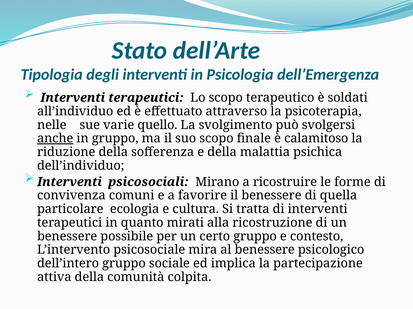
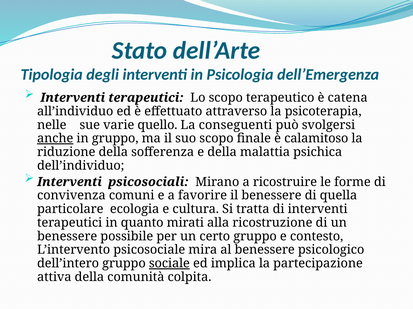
soldati: soldati -> catena (348, 98)
svolgimento: svolgimento -> conseguenti (235, 125)
sociale underline: none -> present (169, 264)
